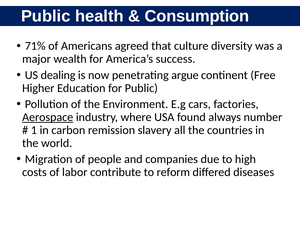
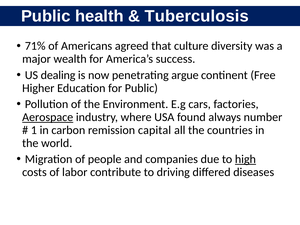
Consumption: Consumption -> Tuberculosis (197, 16)
slavery: slavery -> capital (155, 130)
high underline: none -> present (245, 159)
reform: reform -> driving (173, 172)
